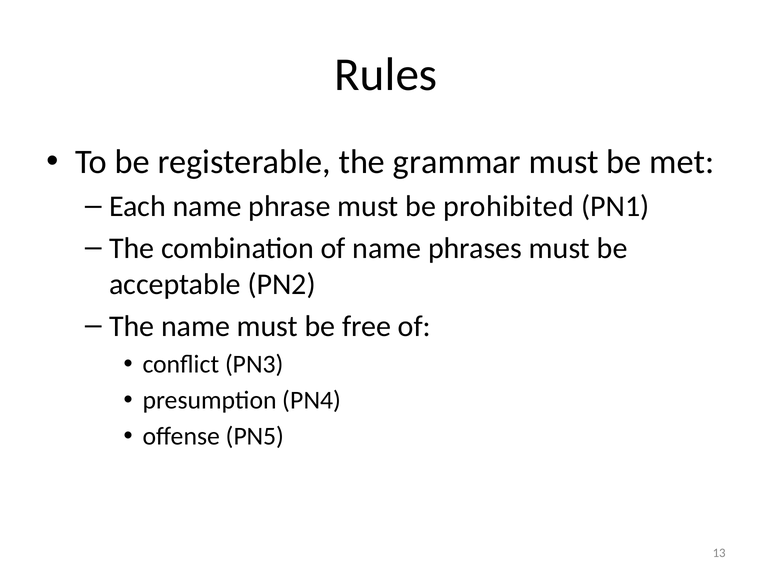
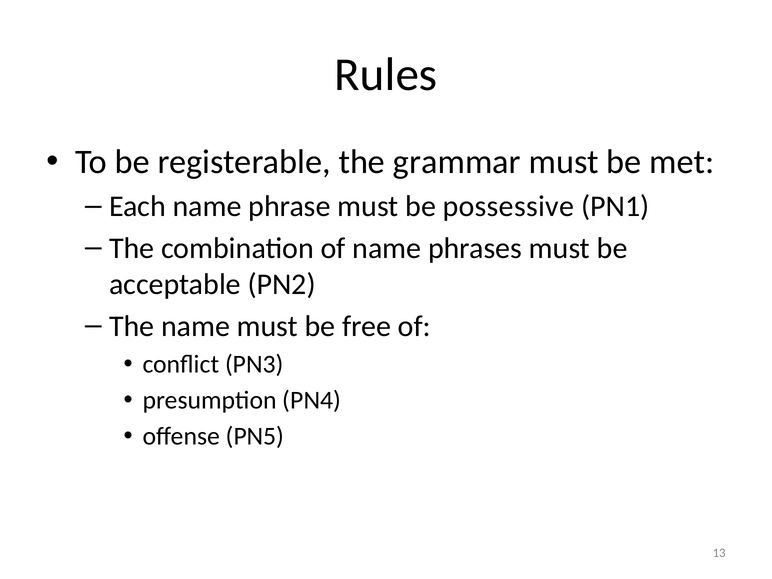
prohibited: prohibited -> possessive (508, 206)
